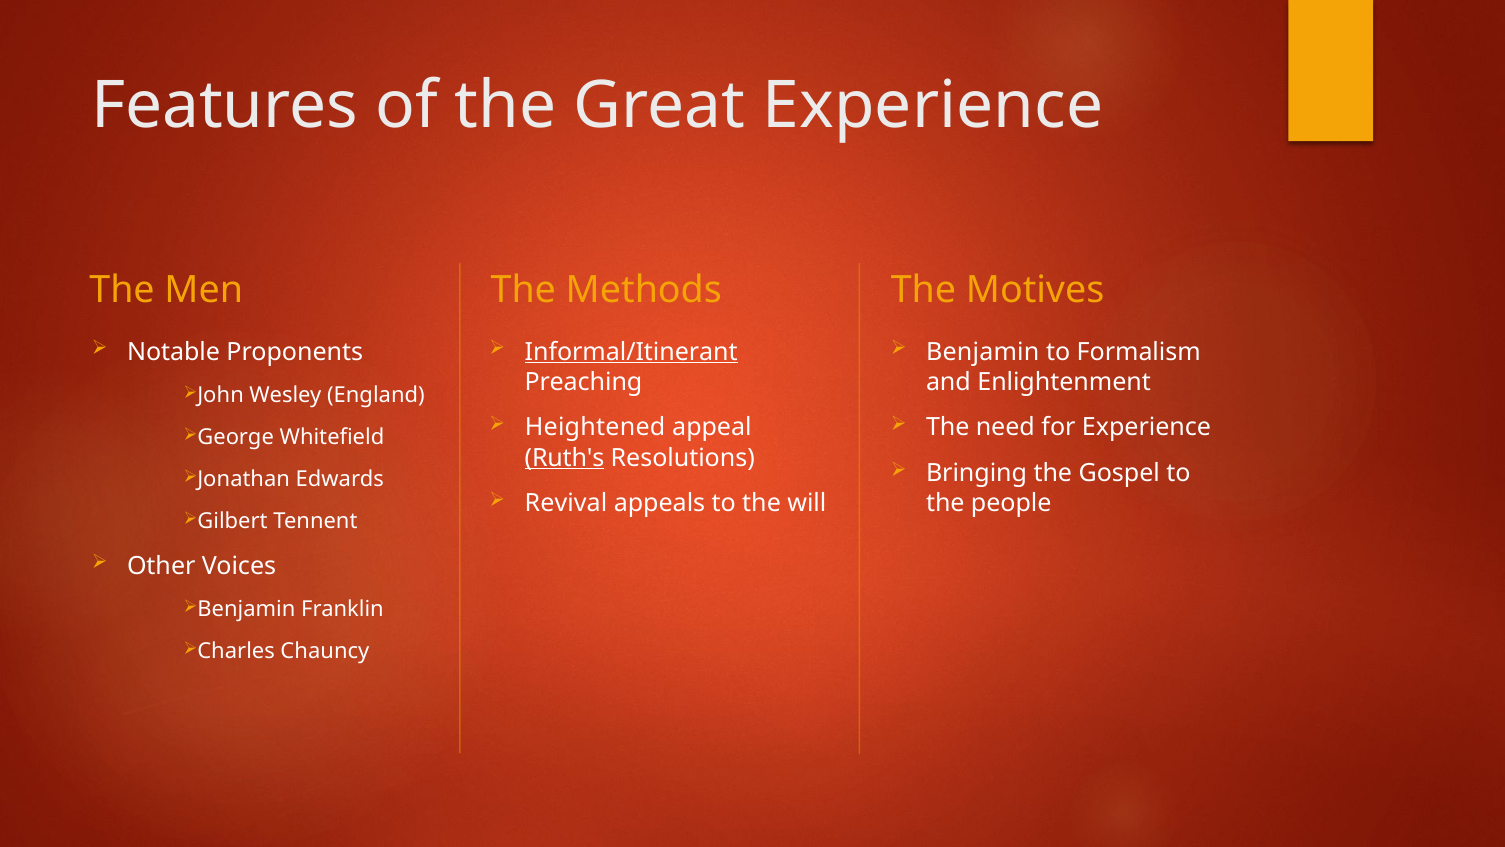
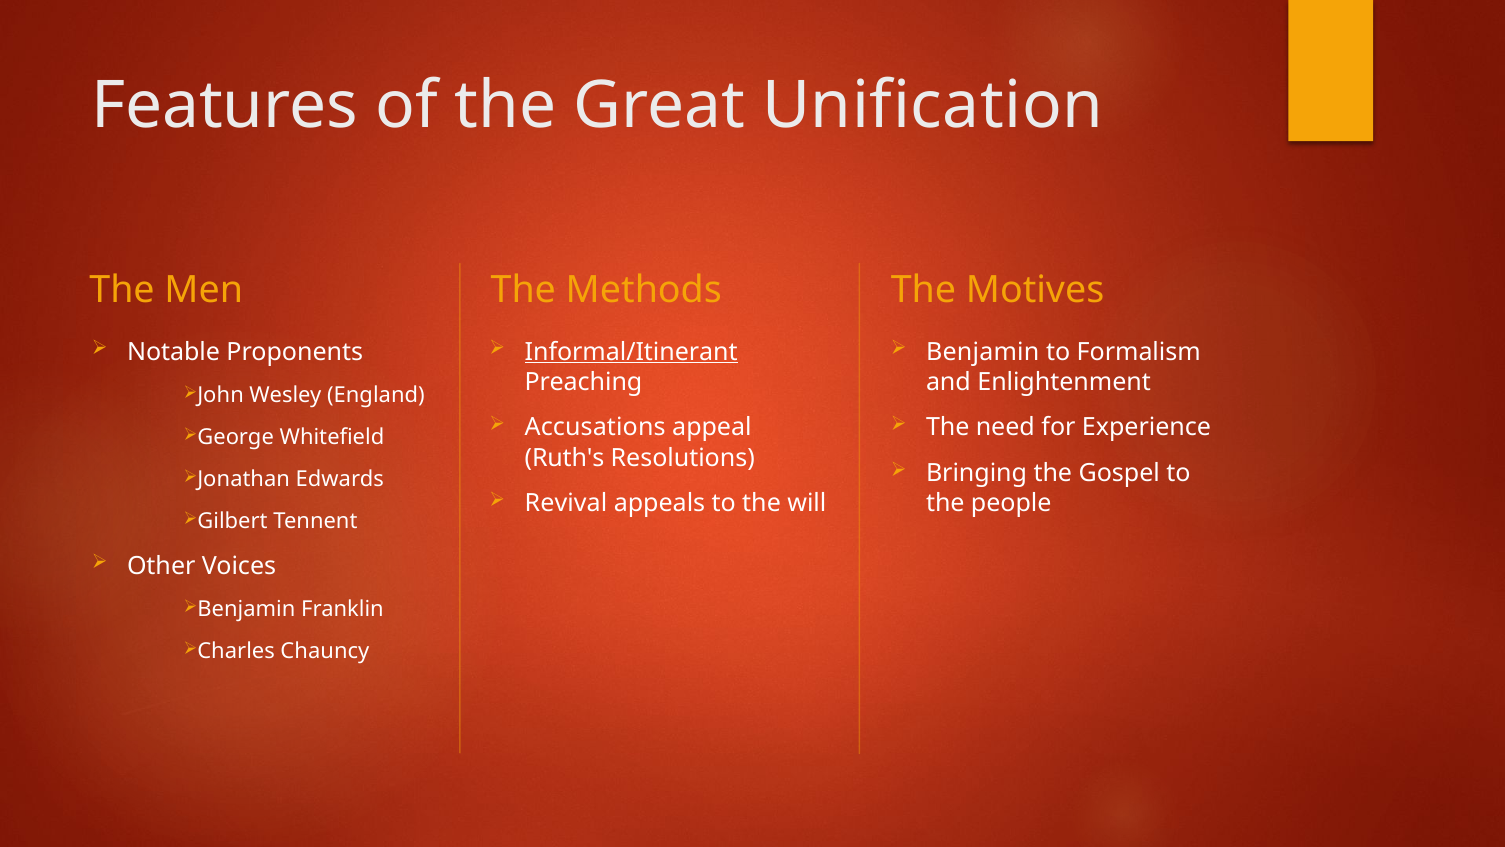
Great Experience: Experience -> Unification (933, 106)
Heightened: Heightened -> Accusations (595, 427)
Ruth's underline: present -> none (565, 458)
